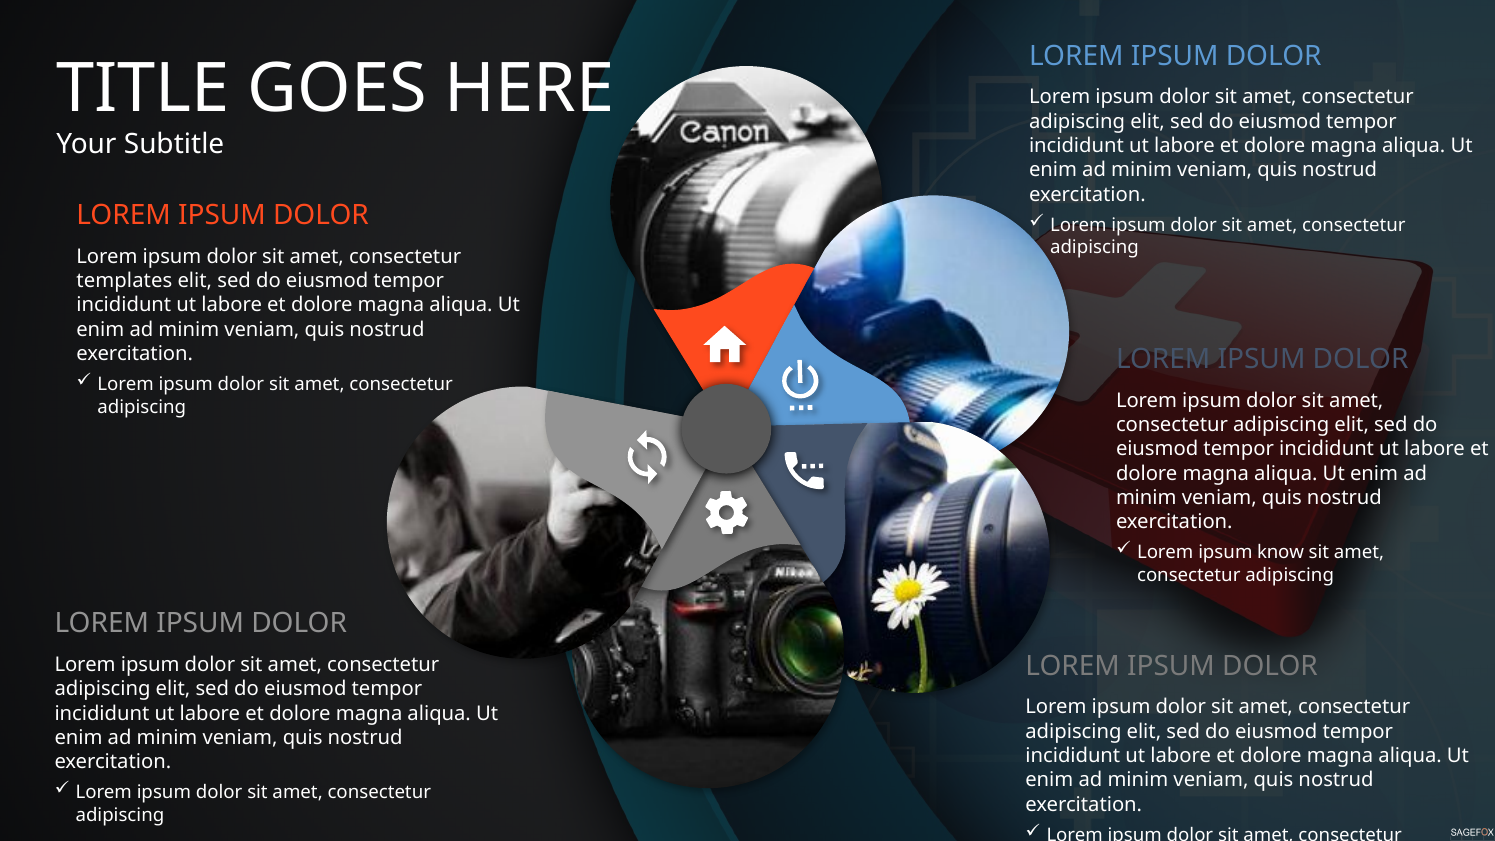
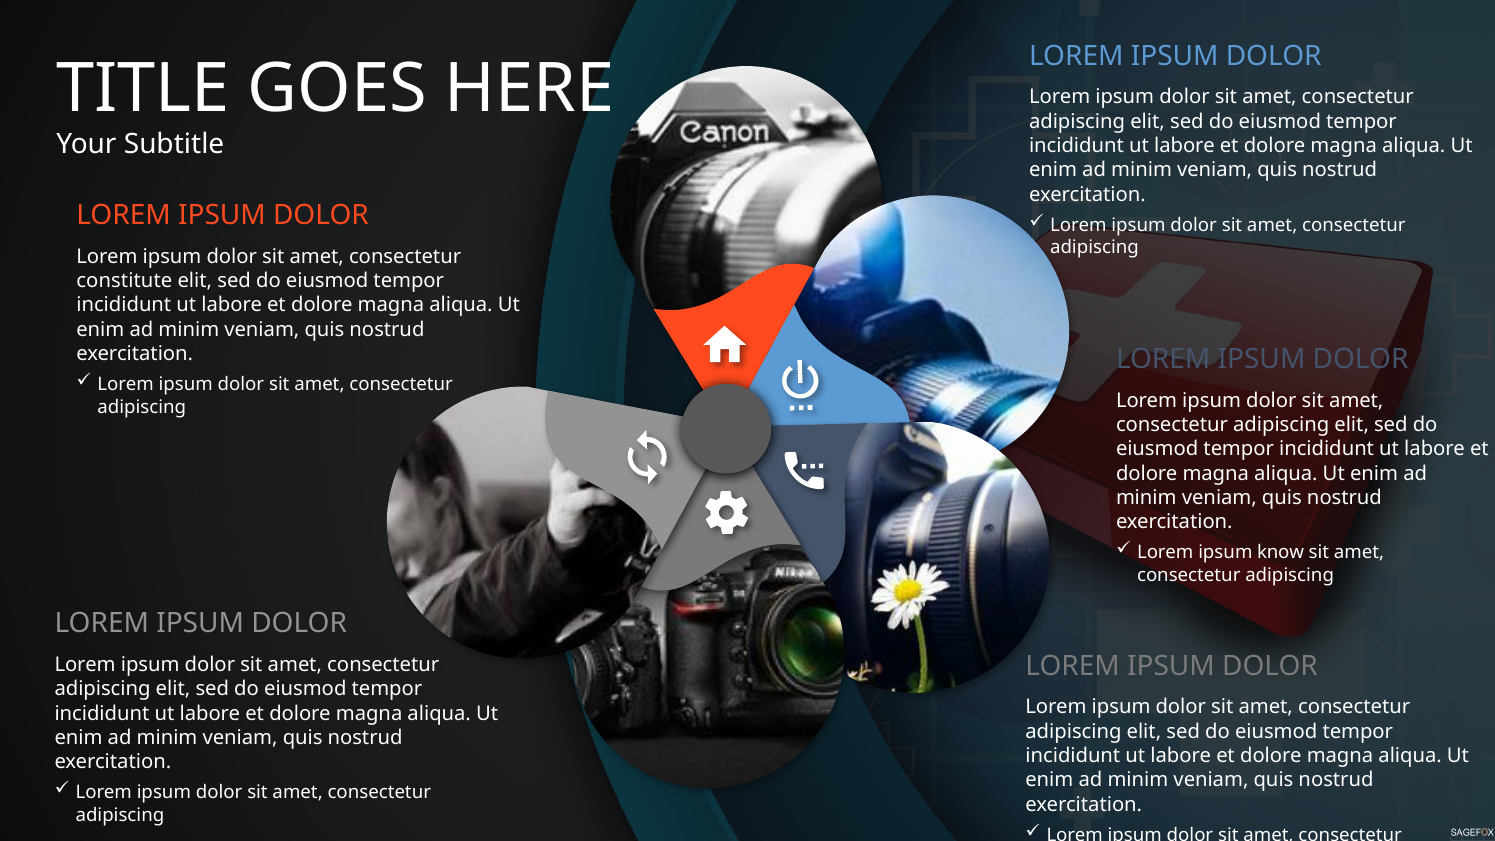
templates: templates -> constitute (124, 281)
